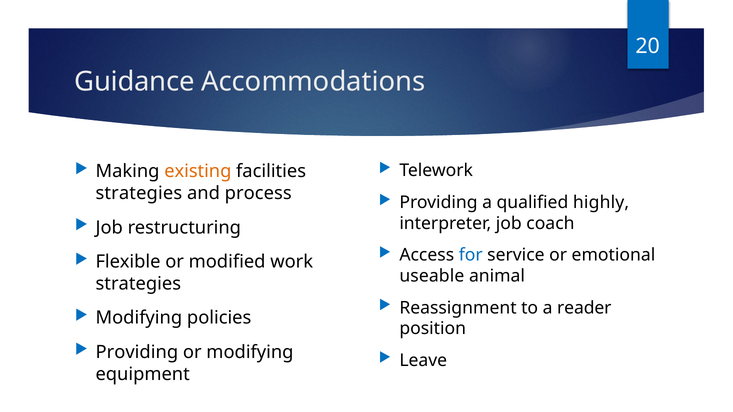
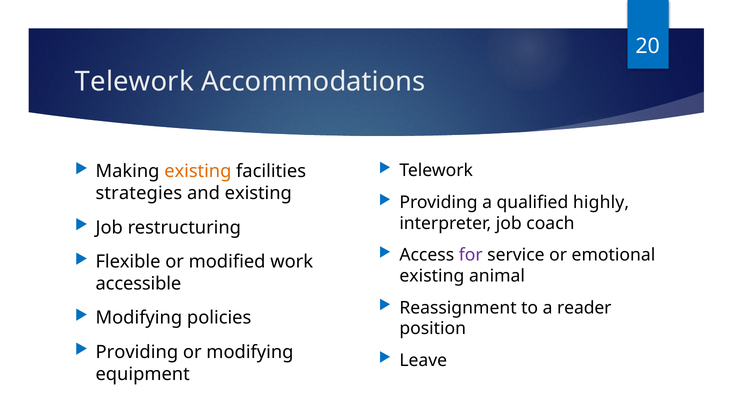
Guidance: Guidance -> Telework (134, 82)
and process: process -> existing (258, 194)
for colour: blue -> purple (471, 255)
useable: useable -> existing (432, 276)
strategies: strategies -> accessible (138, 284)
